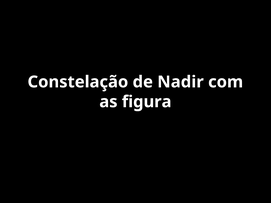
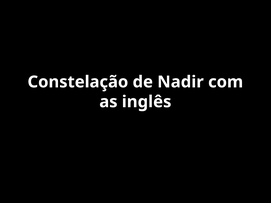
figura: figura -> inglês (147, 102)
